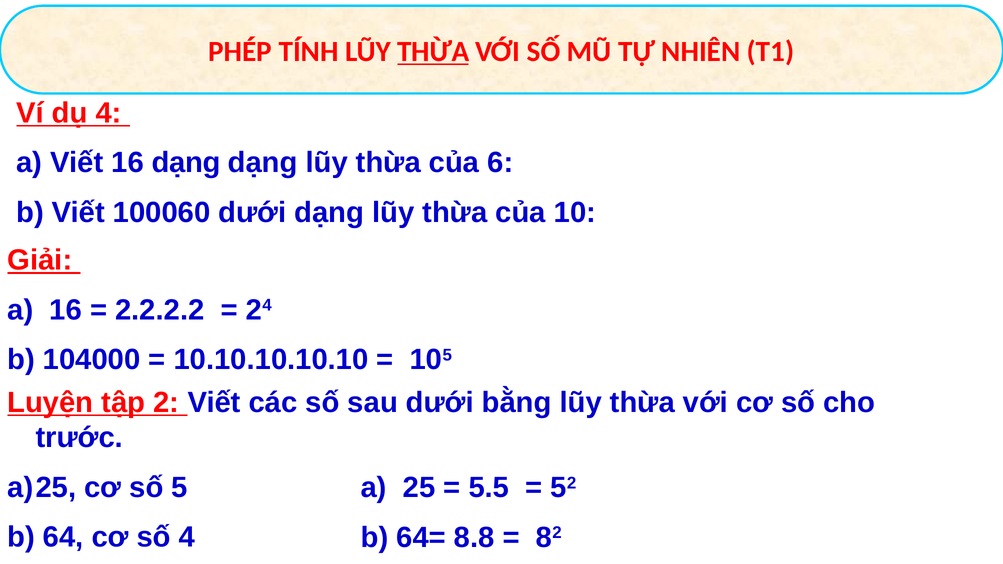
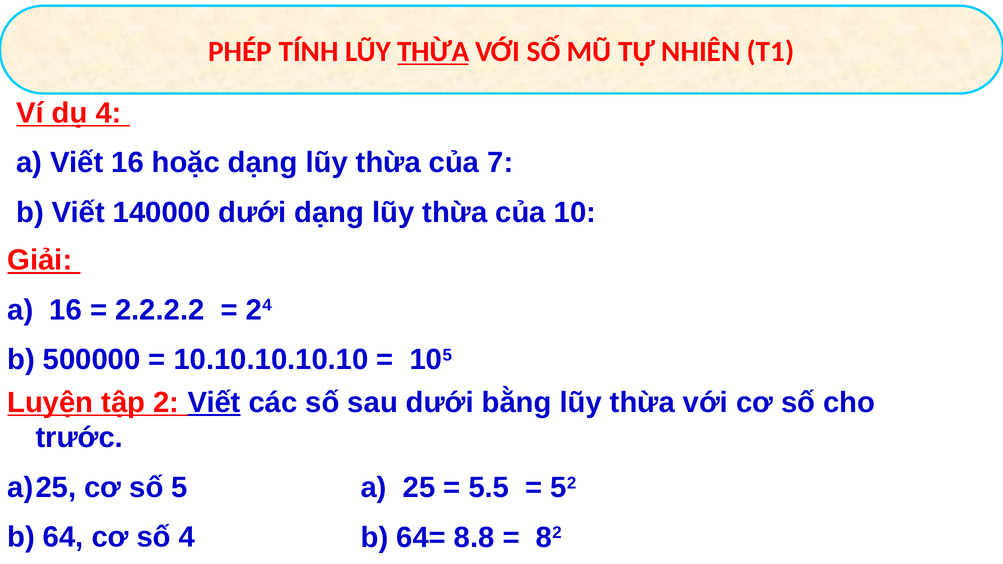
16 dạng: dạng -> hoặc (186, 163)
6: 6 -> 7 (500, 163)
100060: 100060 -> 140000 (162, 213)
104000: 104000 -> 500000 (92, 360)
Viết underline: none -> present (214, 403)
